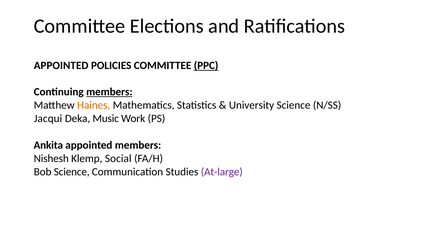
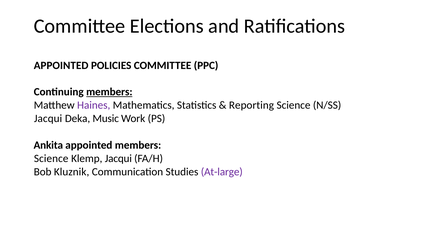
PPC underline: present -> none (206, 66)
Haines colour: orange -> purple (94, 105)
University: University -> Reporting (251, 105)
Nishesh: Nishesh -> Science (51, 159)
Klemp Social: Social -> Jacqui (118, 159)
Bob Science: Science -> Kluznik (72, 172)
